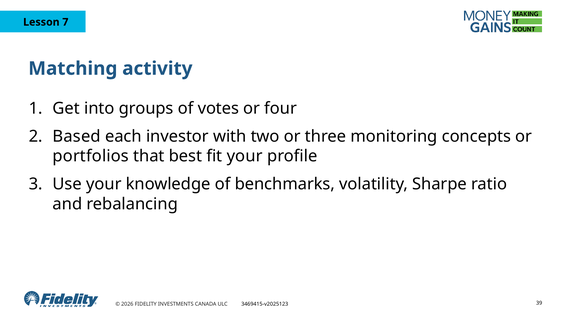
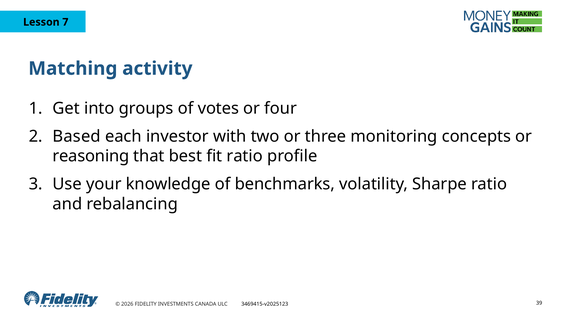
portfolios: portfolios -> reasoning (91, 156)
fit your: your -> ratio (245, 156)
